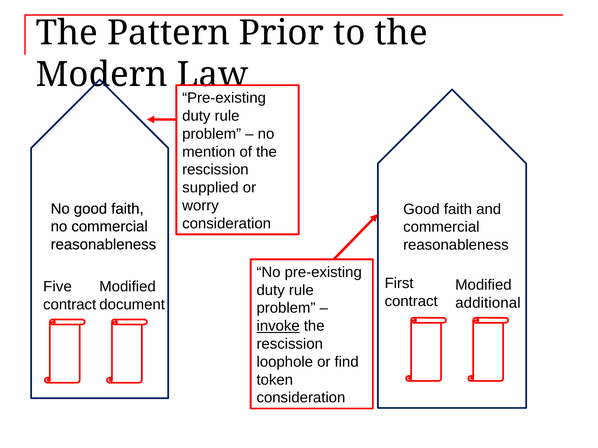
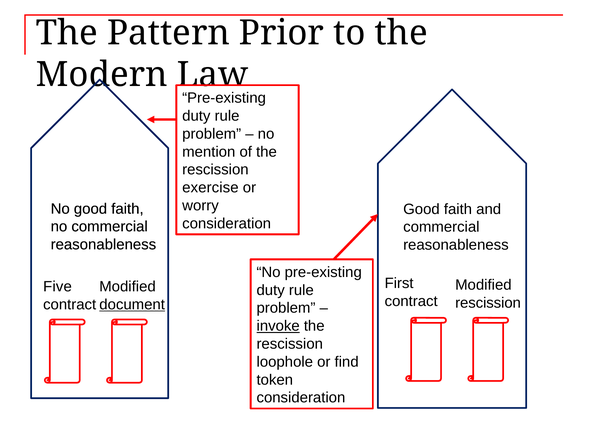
supplied: supplied -> exercise (210, 188)
additional: additional -> rescission (488, 303)
document underline: none -> present (132, 305)
